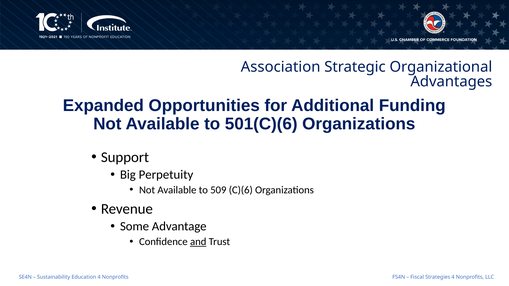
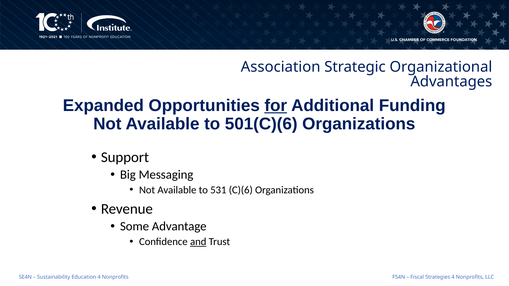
for underline: none -> present (276, 106)
Perpetuity: Perpetuity -> Messaging (166, 175)
509: 509 -> 531 (218, 190)
